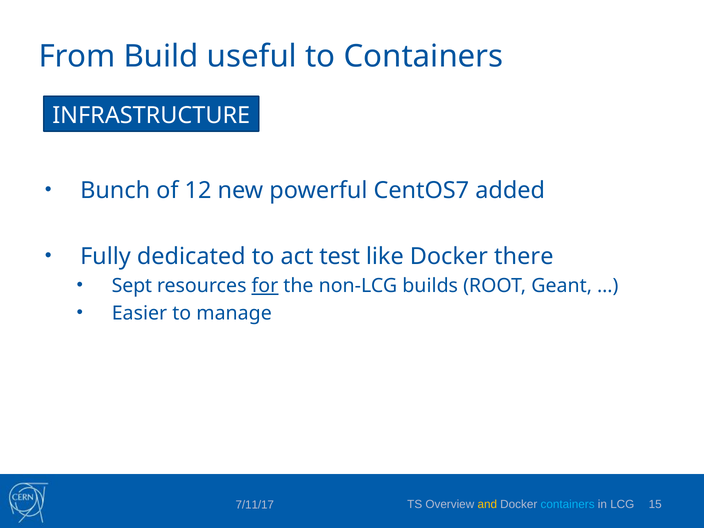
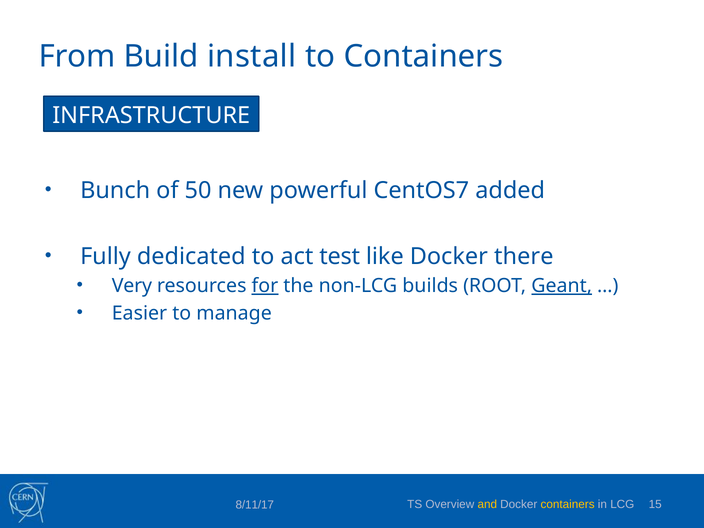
useful: useful -> install (252, 56)
12: 12 -> 50 (198, 191)
Sept: Sept -> Very (132, 286)
Geant underline: none -> present (562, 286)
7/11/17: 7/11/17 -> 8/11/17 (255, 505)
containers colour: light blue -> yellow (568, 504)
